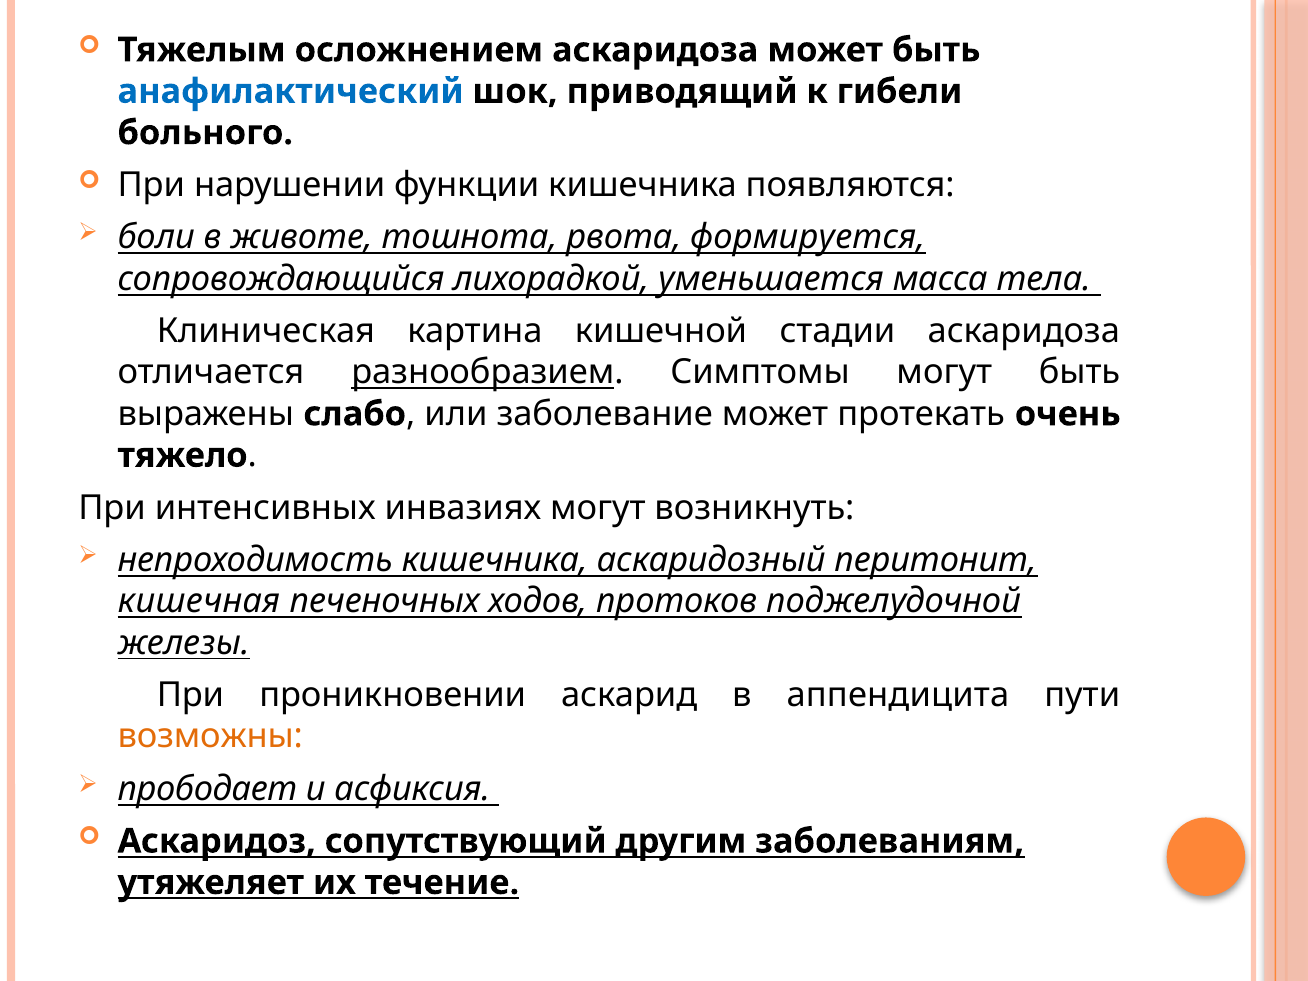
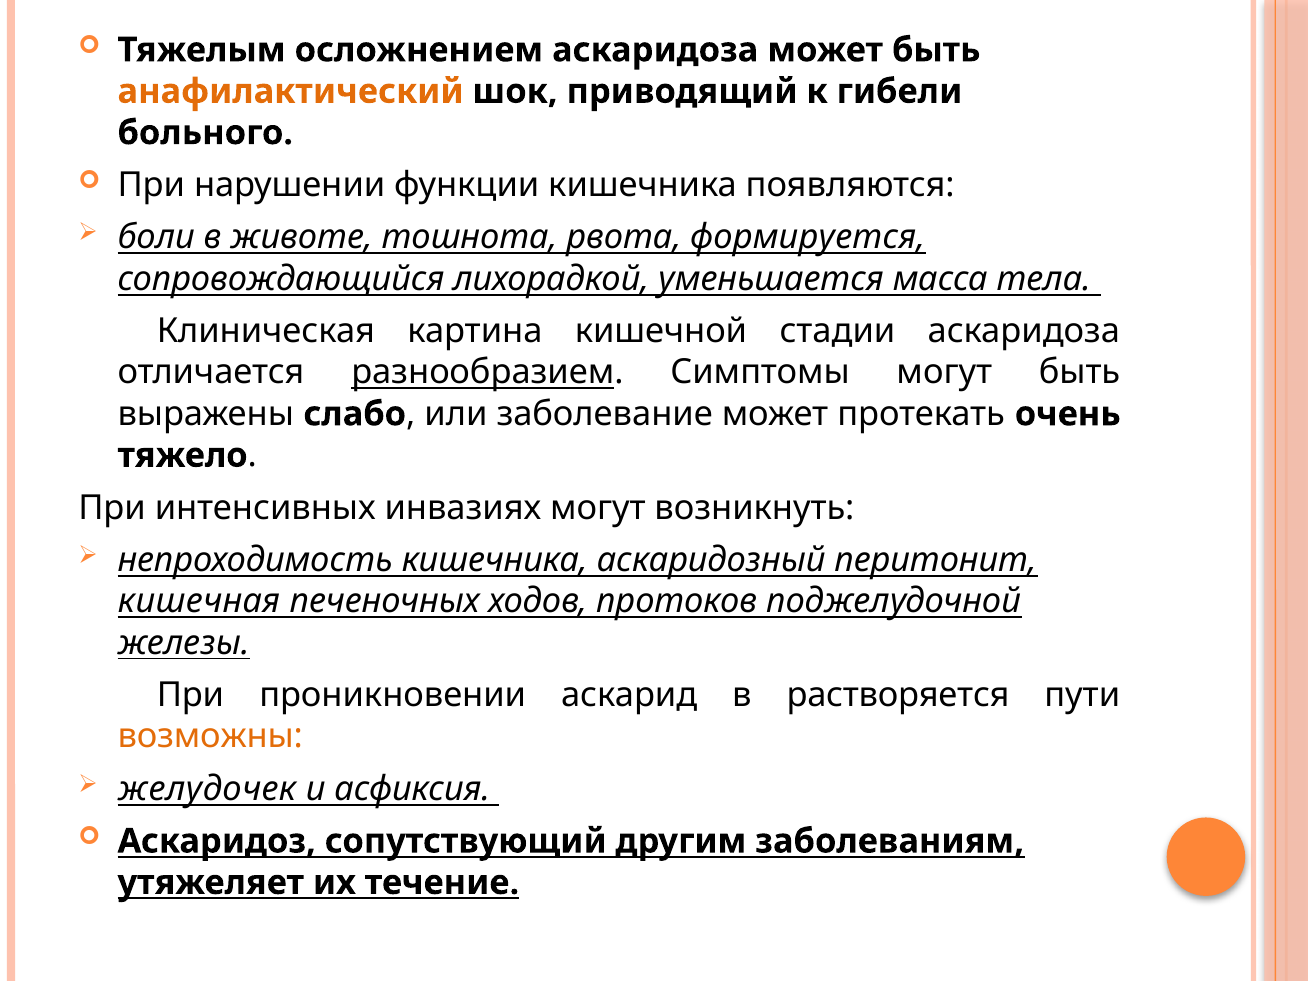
анафилактический colour: blue -> orange (291, 91)
аппендицита: аппендицита -> растворяется (898, 695)
прободает: прободает -> желудочек (207, 789)
